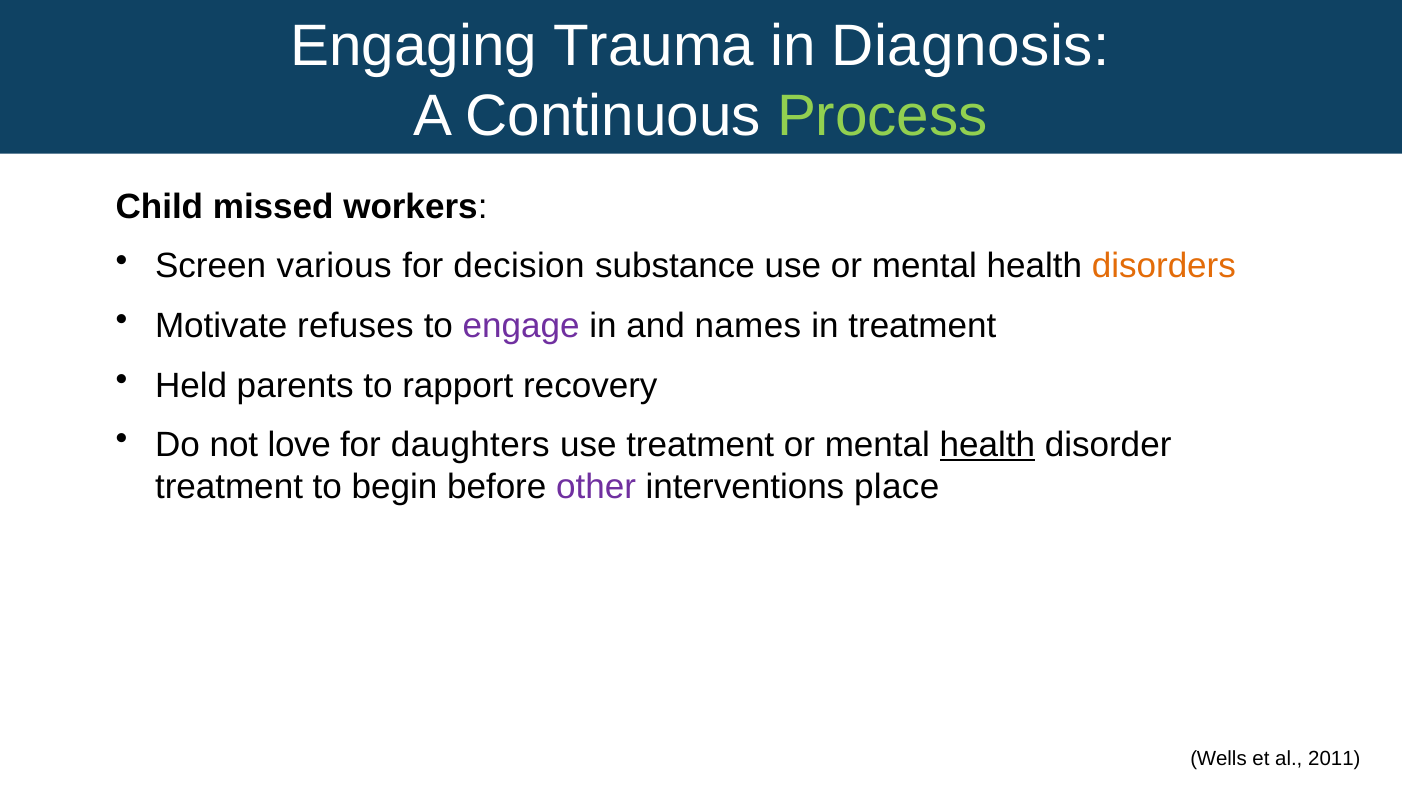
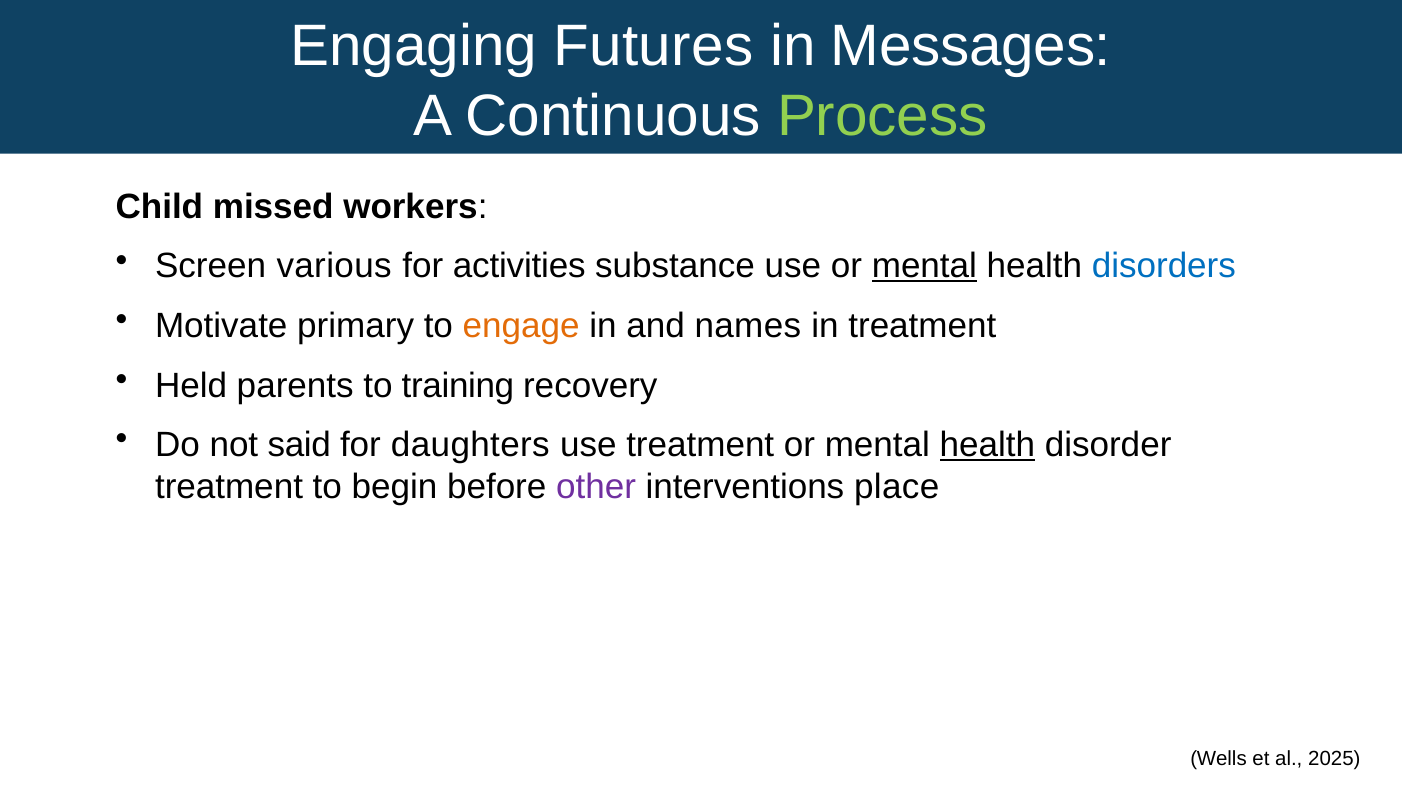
Trauma: Trauma -> Futures (654, 46)
Diagnosis: Diagnosis -> Messages (971, 46)
decision: decision -> activities (519, 266)
mental underline: none -> present (924, 266)
disorders colour: orange -> blue (1164, 266)
refuses: refuses -> primary (356, 326)
engage colour: purple -> orange (521, 326)
rapport: rapport -> training (458, 385)
love: love -> said (299, 445)
2011: 2011 -> 2025 (1334, 758)
